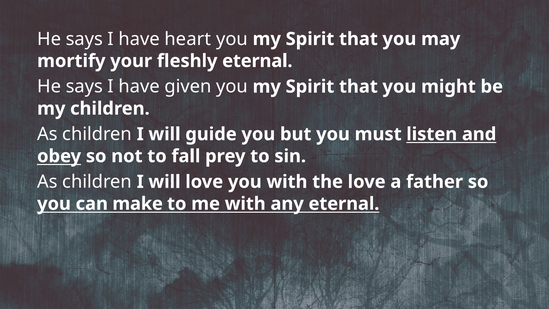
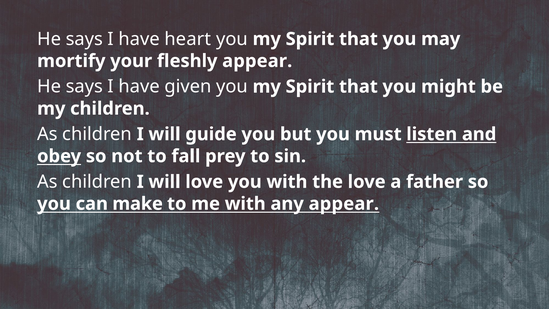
fleshly eternal: eternal -> appear (257, 61)
any eternal: eternal -> appear (344, 204)
